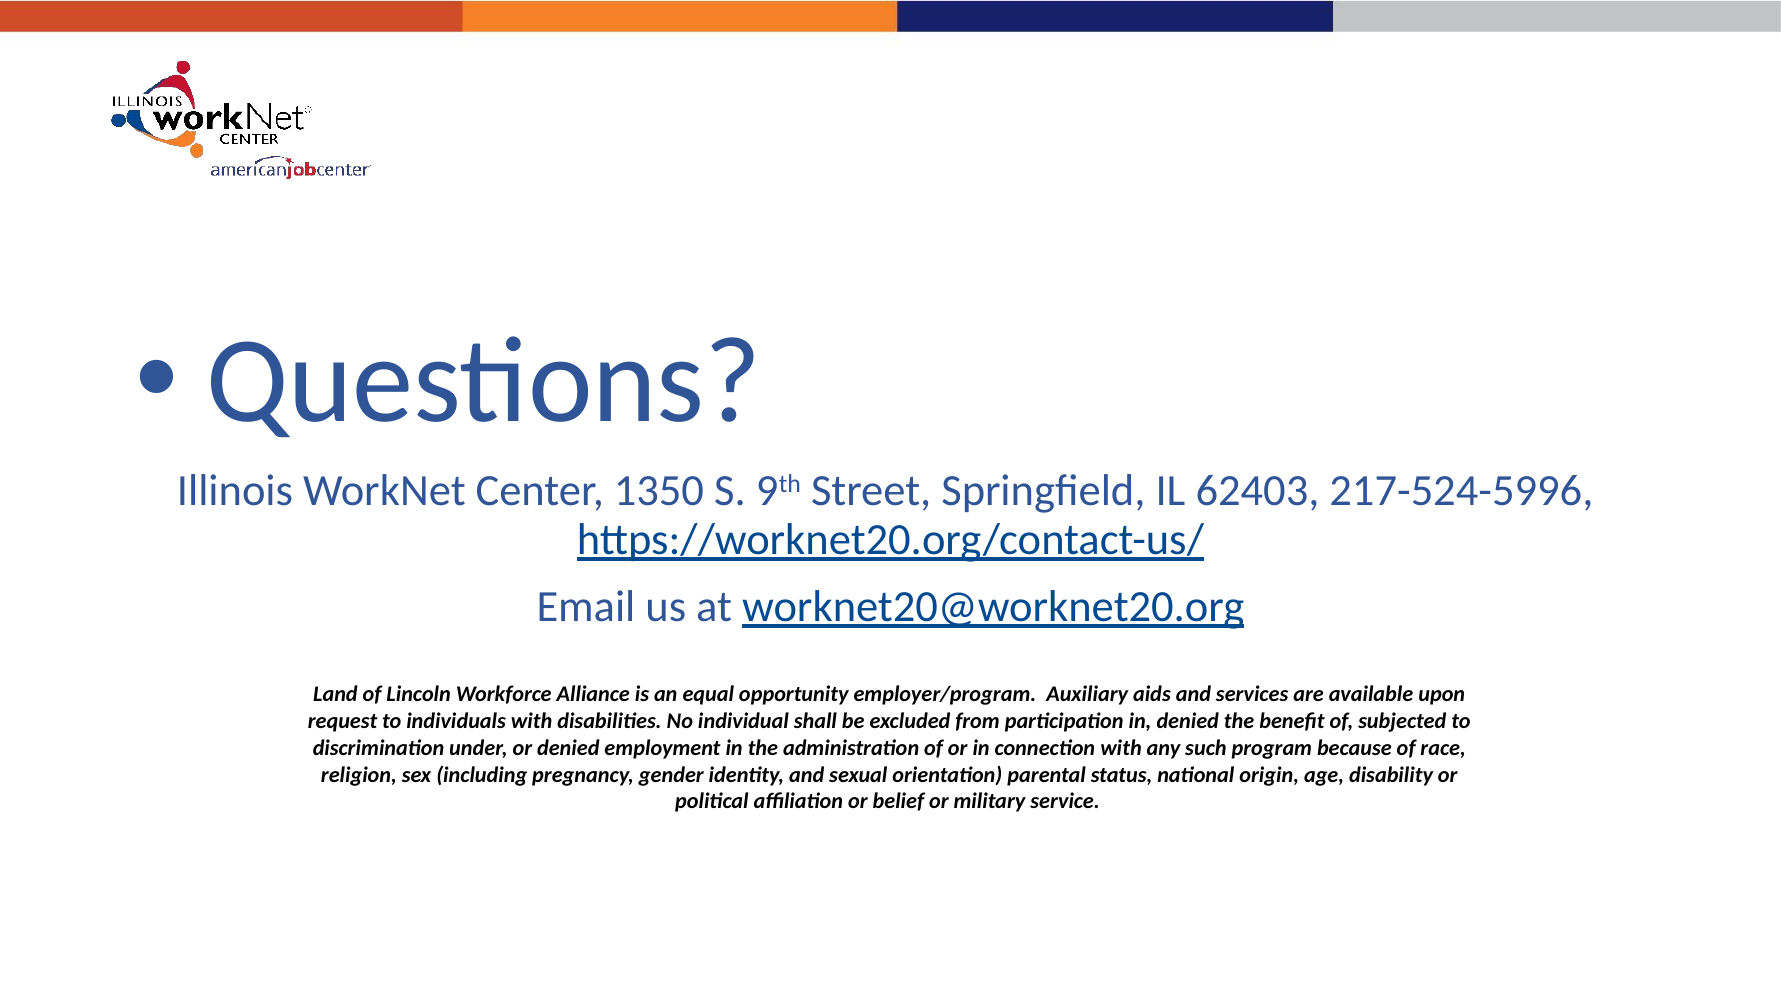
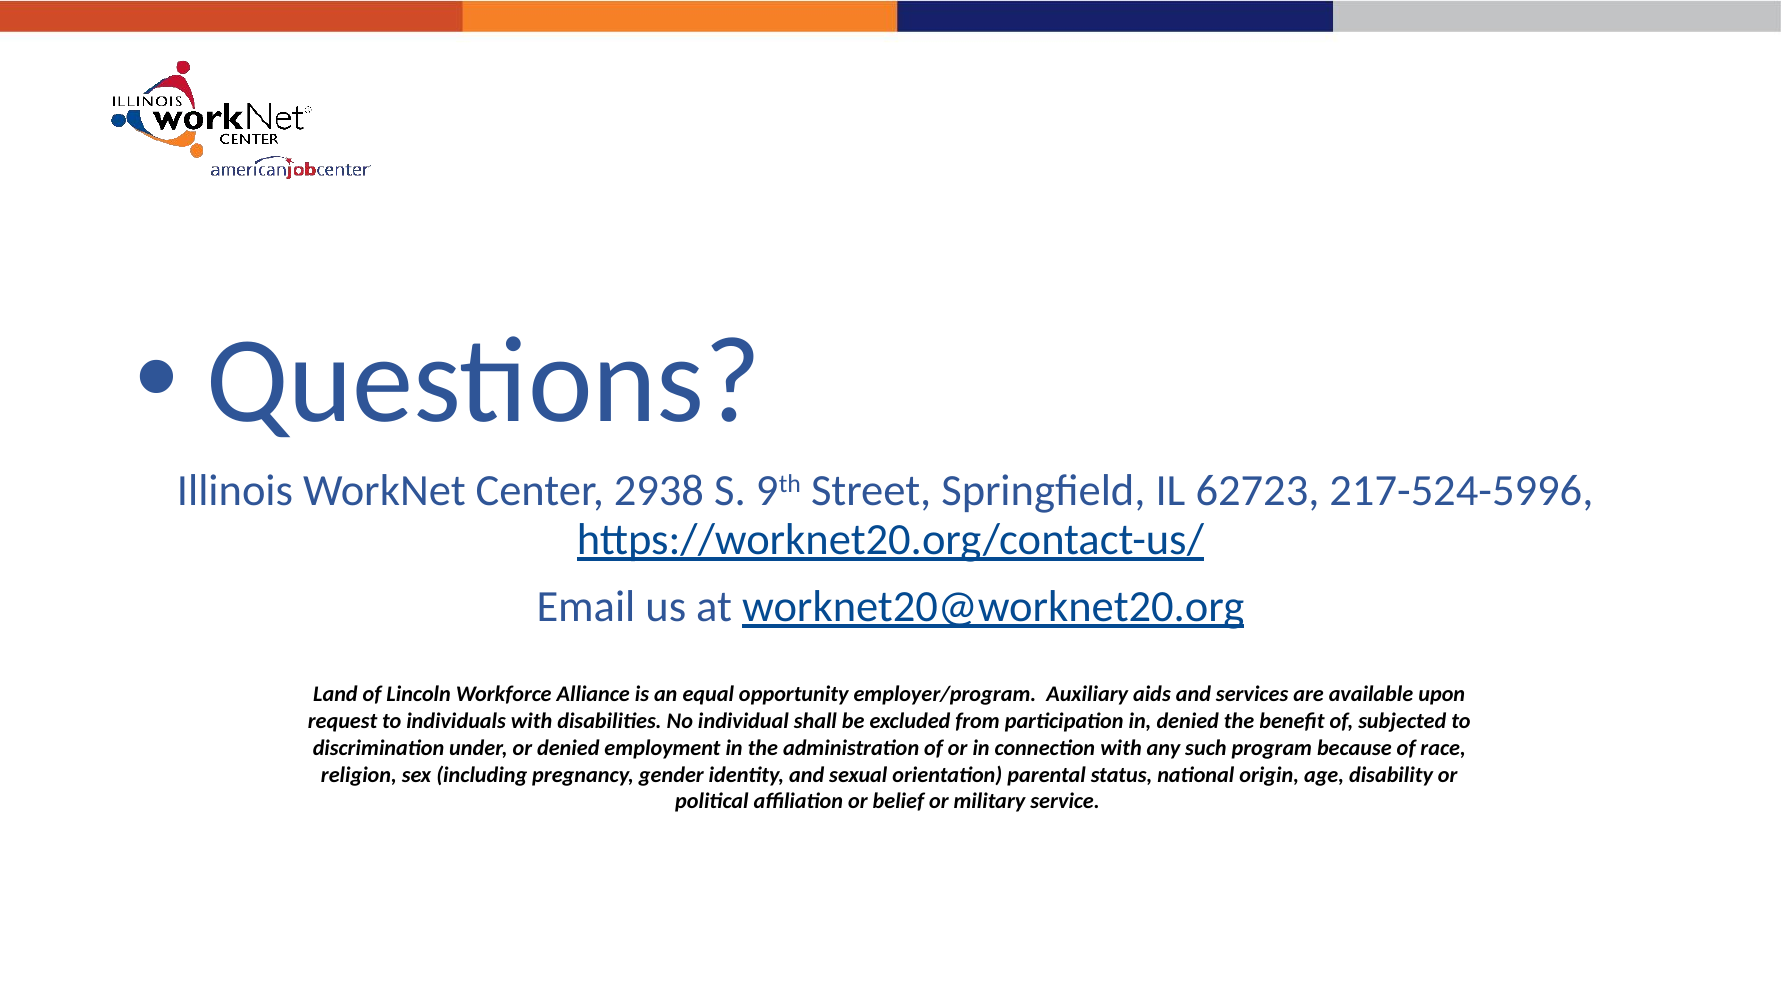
1350: 1350 -> 2938 (659, 491)
62403: 62403 -> 62723 (1257, 491)
